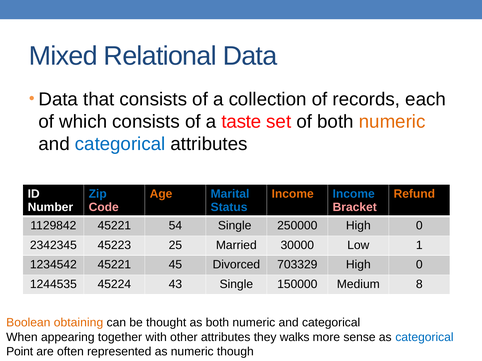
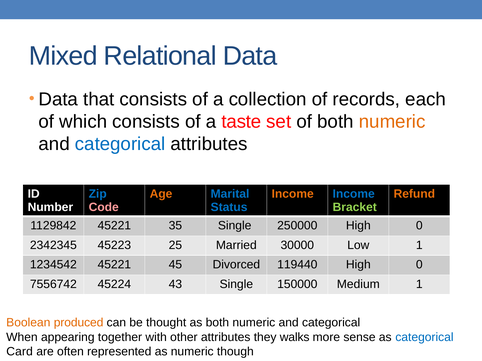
Bracket colour: pink -> light green (355, 208)
54: 54 -> 35 (175, 226)
703329: 703329 -> 119440 (297, 265)
1244535: 1244535 -> 7556742 (53, 285)
Medium 8: 8 -> 1 (419, 285)
obtaining: obtaining -> produced (79, 323)
Point: Point -> Card (20, 352)
